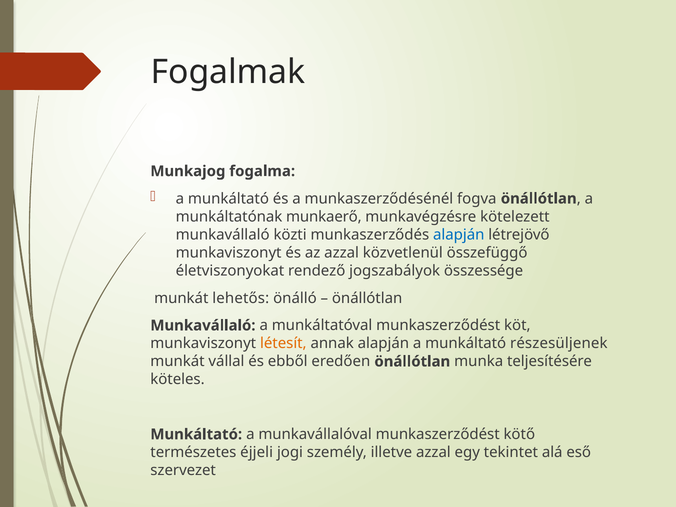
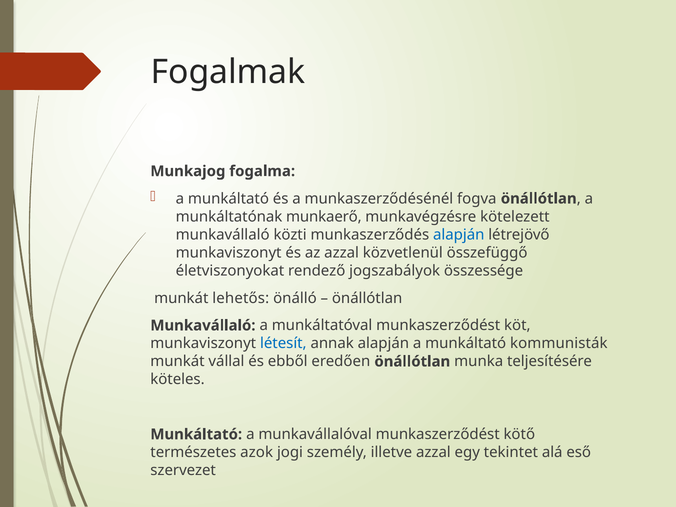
létesít colour: orange -> blue (283, 344)
részesüljenek: részesüljenek -> kommunisták (559, 344)
éjjeli: éjjeli -> azok (257, 452)
